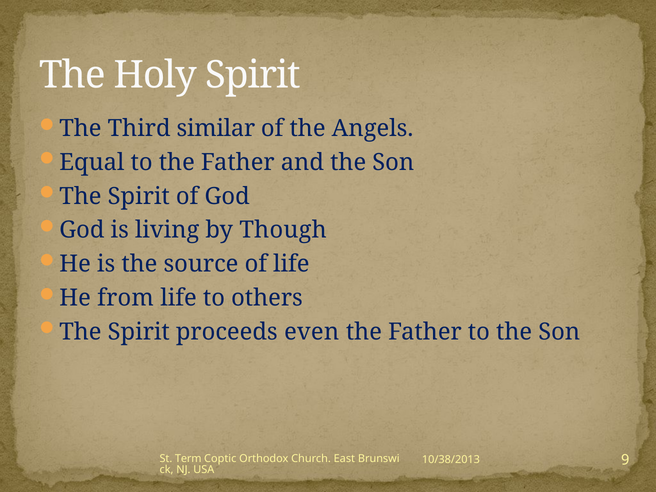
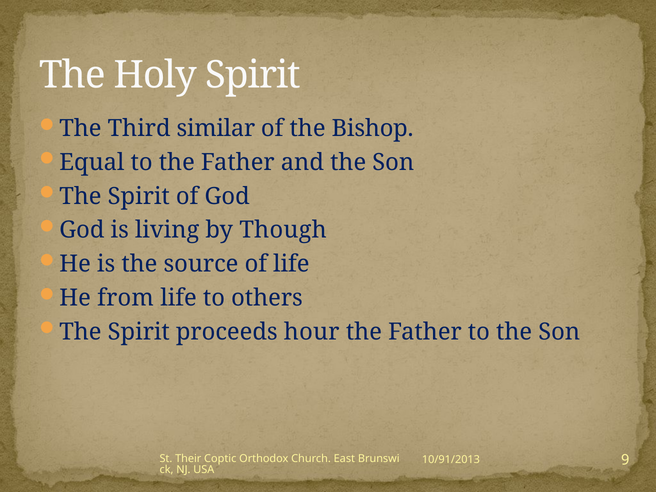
Angels: Angels -> Bishop (373, 128)
even: even -> hour (312, 332)
Term: Term -> Their (188, 459)
10/38/2013: 10/38/2013 -> 10/91/2013 (451, 460)
